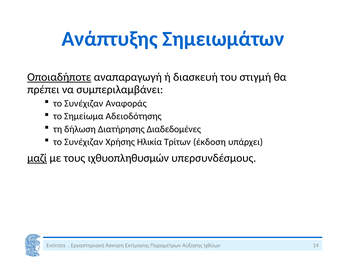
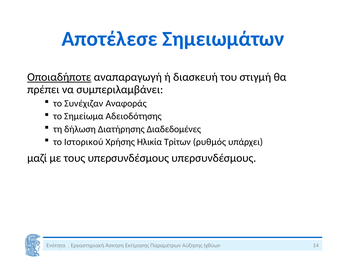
Ανάπτυξης: Ανάπτυξης -> Αποτέλεσε (110, 39)
Συνέχιζαν: Συνέχιζαν -> Ιστορικού (84, 142)
έκδοση: έκδοση -> ρυθμός (209, 142)
μαζί underline: present -> none (37, 158)
τους ιχθυοπληθυσμών: ιχθυοπληθυσμών -> υπερσυνδέσμους (128, 158)
